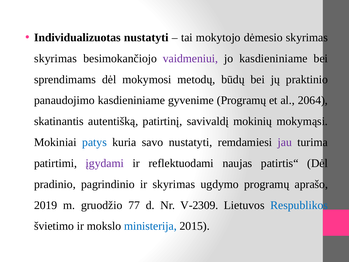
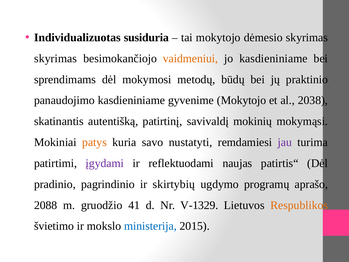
Individualizuotas nustatyti: nustatyti -> susiduria (146, 37)
vaidmeniui colour: purple -> orange (191, 58)
gyvenime Programų: Programų -> Mokytojo (242, 100)
2064: 2064 -> 2038 (313, 100)
patys colour: blue -> orange (95, 142)
ir skyrimas: skyrimas -> skirtybių (174, 184)
2019: 2019 -> 2088 (46, 205)
77: 77 -> 41 (134, 205)
V-2309: V-2309 -> V-1329 (199, 205)
Respublikos colour: blue -> orange (299, 205)
